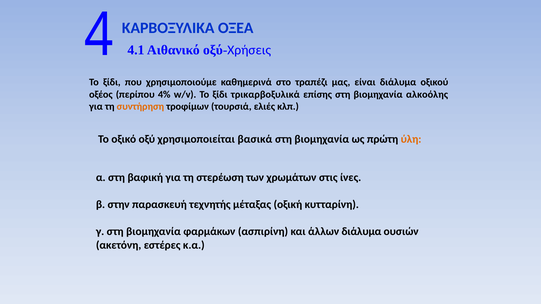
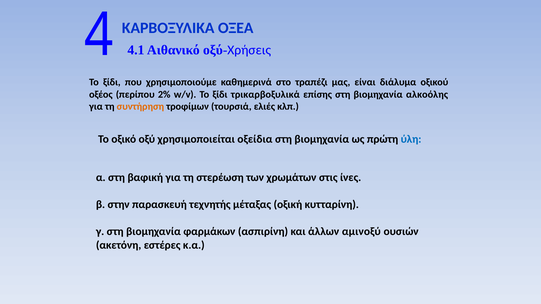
4%: 4% -> 2% (164, 94)
βασικά: βασικά -> οξείδια (255, 139)
ύλη colour: orange -> blue (411, 139)
άλλων διάλυμα: διάλυμα -> αμινοξύ (361, 232)
